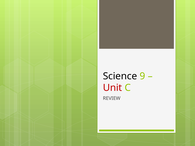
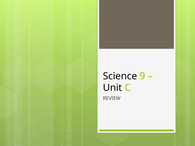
Unit colour: red -> black (112, 88)
